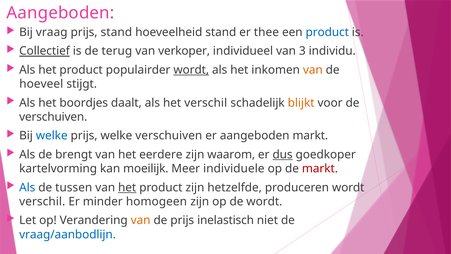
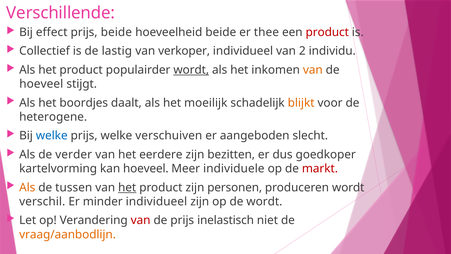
Aangeboden: Aangeboden -> Verschillende (61, 13)
vraag: vraag -> effect (52, 32)
prijs stand: stand -> beide (116, 32)
hoeveelheid stand: stand -> beide (221, 32)
product colour: blue -> red (327, 32)
Collectief underline: present -> none (45, 51)
terug: terug -> lastig (117, 51)
3: 3 -> 2 (302, 51)
het verschil: verschil -> moeilijk (206, 103)
verschuiven: verschuiven -> heterogene (53, 117)
aangeboden markt: markt -> slecht (310, 136)
brengt: brengt -> verder (74, 154)
waarom: waarom -> bezitten (231, 154)
dus underline: present -> none (283, 154)
kan moeilijk: moeilijk -> hoeveel (146, 168)
Als colour: blue -> orange (27, 187)
hetzelfde: hetzelfde -> personen (235, 187)
minder homogeen: homogeen -> individueel (156, 201)
van colour: orange -> red (141, 220)
vraag/aanbodlijn colour: blue -> orange (68, 234)
